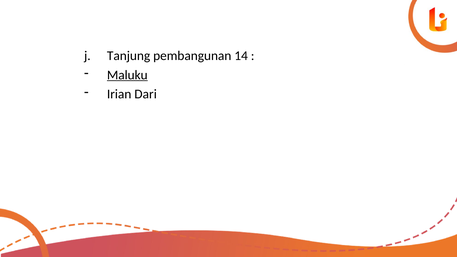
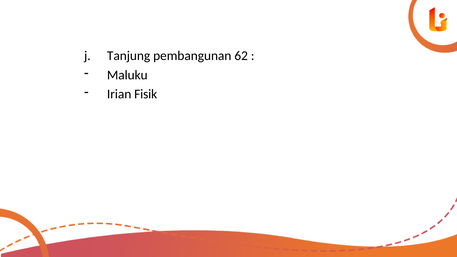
14: 14 -> 62 (241, 56)
Maluku underline: present -> none (127, 75)
Dari: Dari -> Fisik (146, 94)
